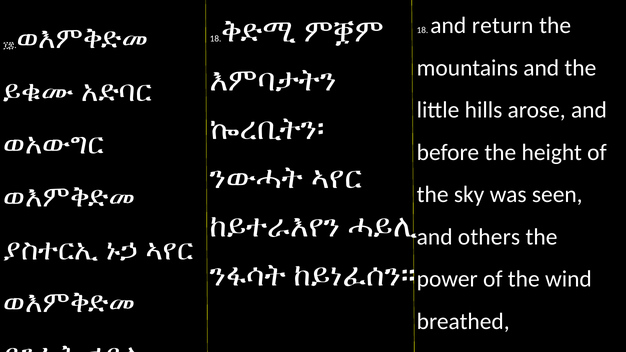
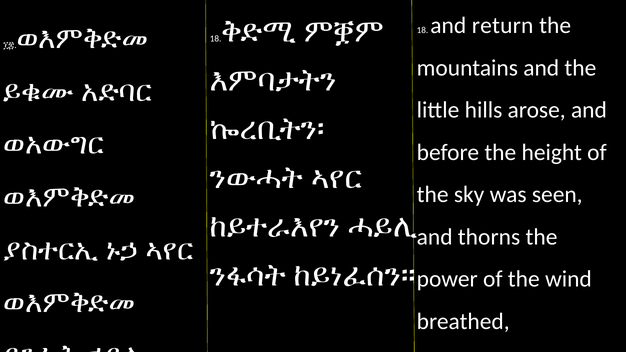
others: others -> thorns (489, 237)
